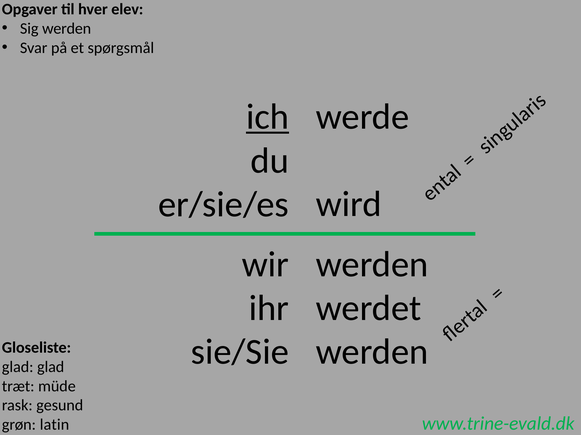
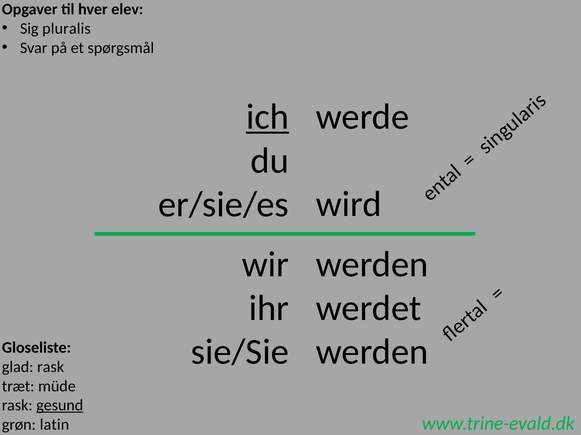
Sig werden: werden -> pluralis (66, 29)
glad glad: glad -> rask (51, 368)
gesund underline: none -> present (60, 406)
